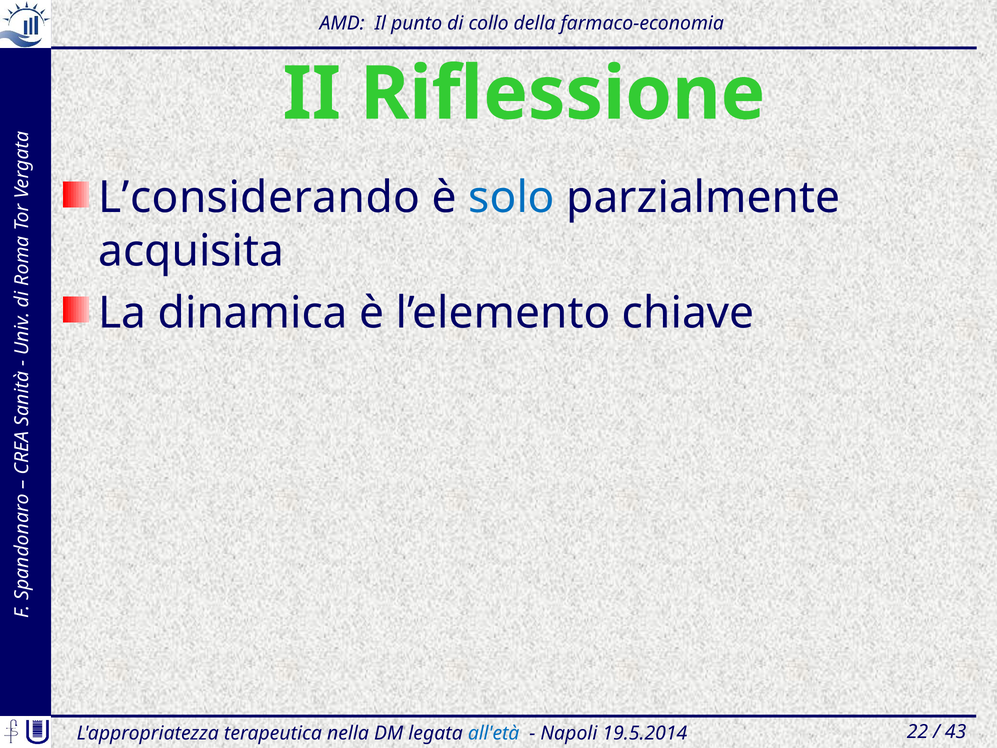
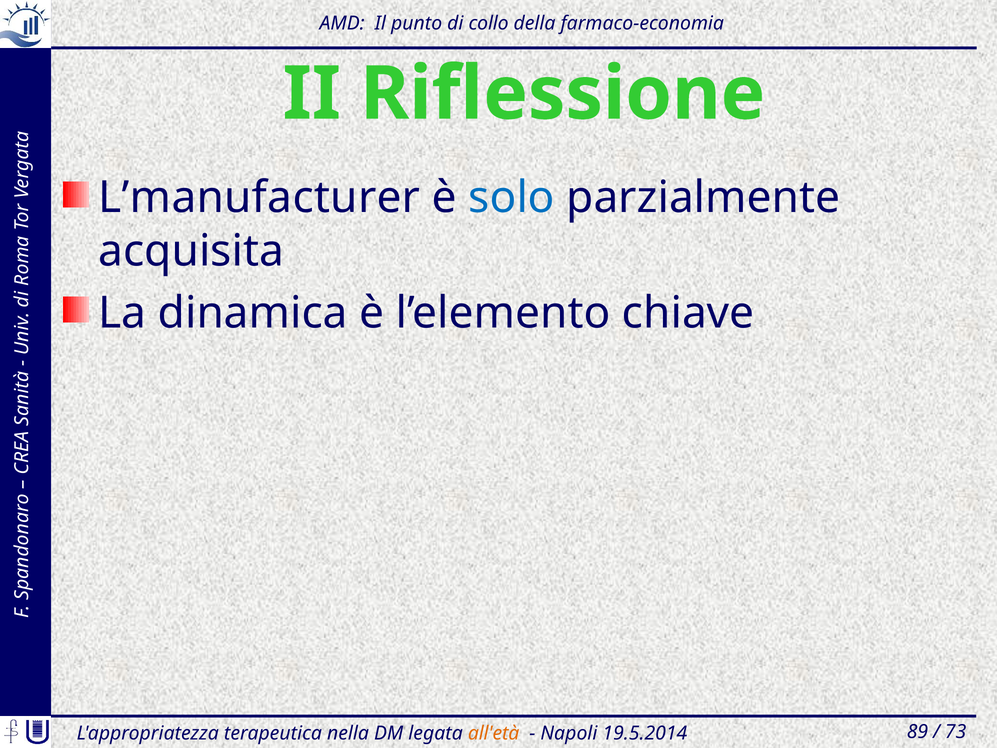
L’considerando: L’considerando -> L’manufacturer (259, 198)
all'età colour: blue -> orange (494, 733)
22: 22 -> 89 (917, 732)
43: 43 -> 73 (956, 732)
